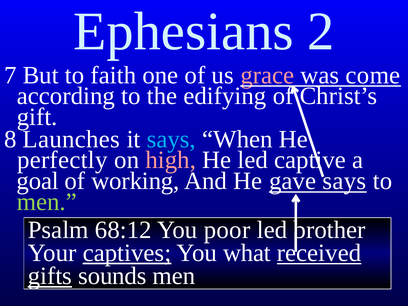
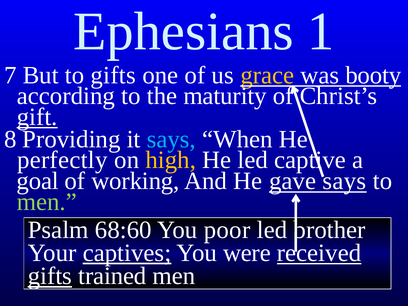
2: 2 -> 1 (321, 32)
to faith: faith -> gifts (113, 75)
grace colour: pink -> yellow (267, 75)
come: come -> booty (373, 75)
edifying: edifying -> maturity (225, 96)
gift underline: none -> present (37, 117)
Launches: Launches -> Providing (71, 139)
high colour: pink -> yellow (171, 160)
68:12: 68:12 -> 68:60 (123, 230)
what: what -> were (247, 253)
sounds: sounds -> trained (112, 276)
